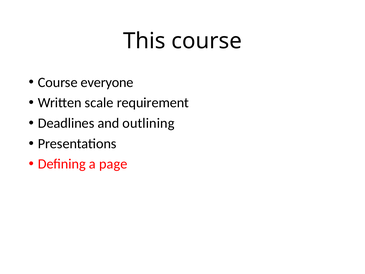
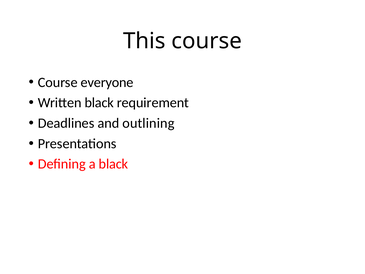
Written scale: scale -> black (99, 103)
a page: page -> black (113, 164)
